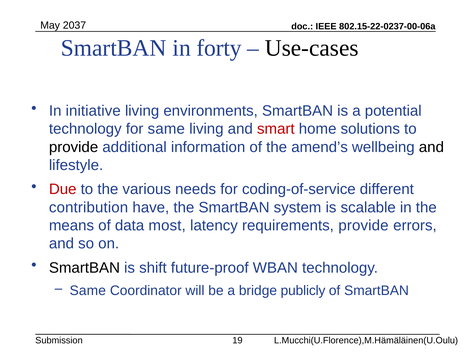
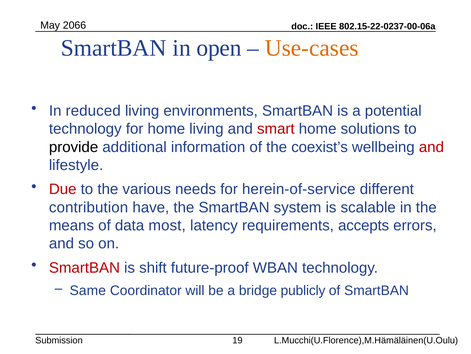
2037: 2037 -> 2066 (74, 25)
forty: forty -> open (219, 48)
Use-cases colour: black -> orange (312, 48)
initiative: initiative -> reduced (93, 111)
for same: same -> home (166, 129)
amend’s: amend’s -> coexist’s (320, 147)
and colour: black -> red (431, 147)
coding-of-service: coding-of-service -> herein-of-service (299, 189)
requirements provide: provide -> accepts (364, 225)
SmartBAN colour: black -> red (84, 267)
